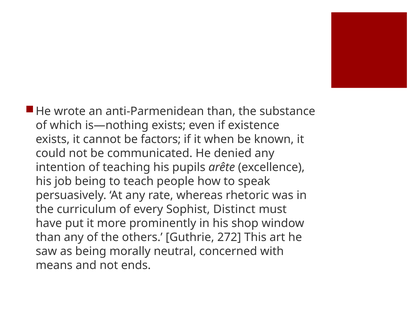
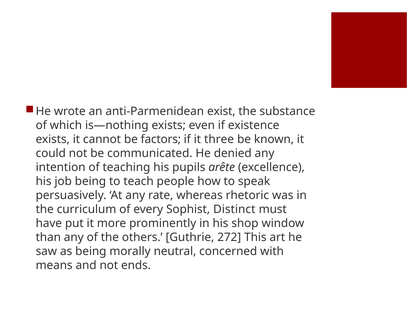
anti-Parmenidean than: than -> exist (221, 111)
when: when -> three (219, 139)
